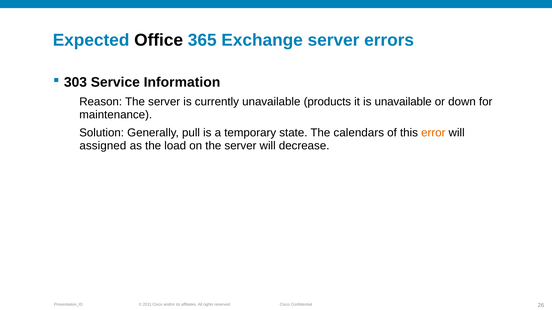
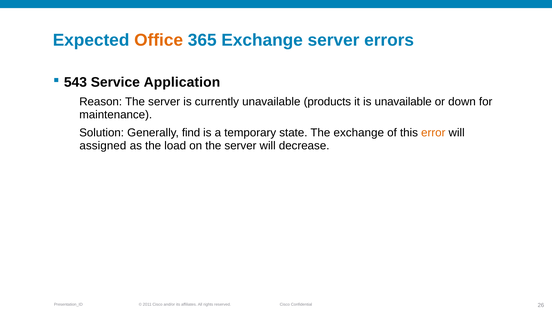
Office colour: black -> orange (159, 40)
303: 303 -> 543 (75, 83)
Information: Information -> Application (182, 83)
pull: pull -> find (191, 133)
The calendars: calendars -> exchange (359, 133)
